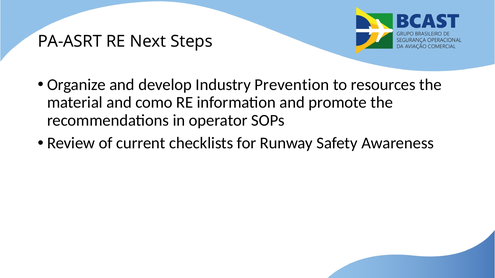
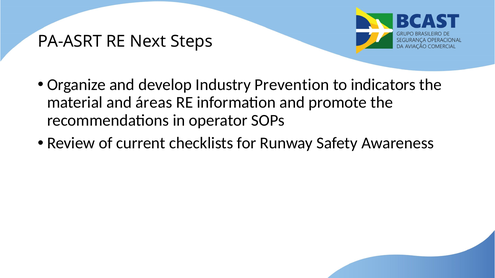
resources: resources -> indicators (383, 85)
como: como -> áreas (154, 103)
